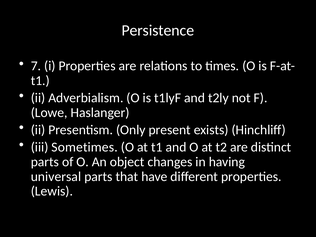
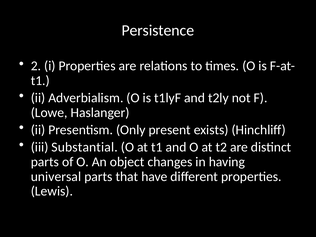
7: 7 -> 2 (36, 66)
Sometimes: Sometimes -> Substantial (85, 147)
